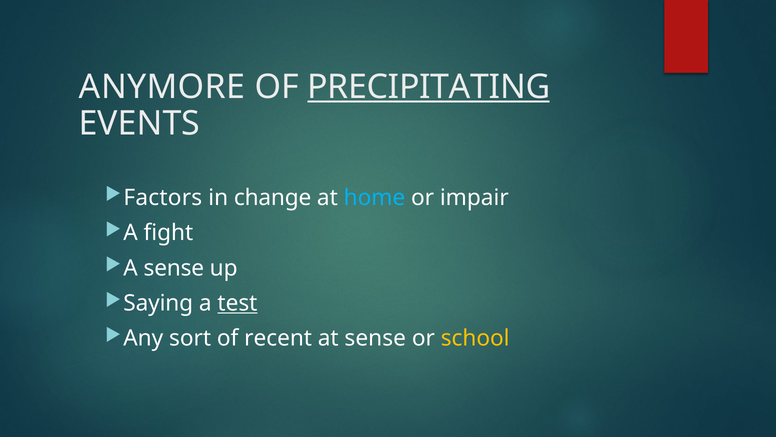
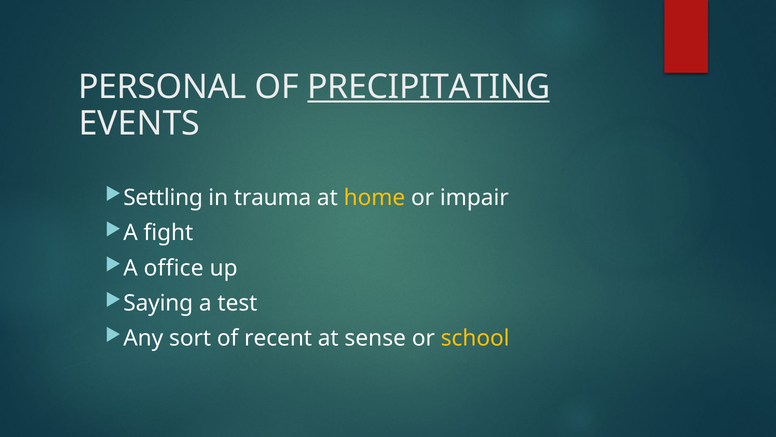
ANYMORE: ANYMORE -> PERSONAL (162, 87)
Factors: Factors -> Settling (163, 197)
change: change -> trauma (273, 197)
home colour: light blue -> yellow (374, 197)
A sense: sense -> office (174, 268)
test underline: present -> none (237, 303)
